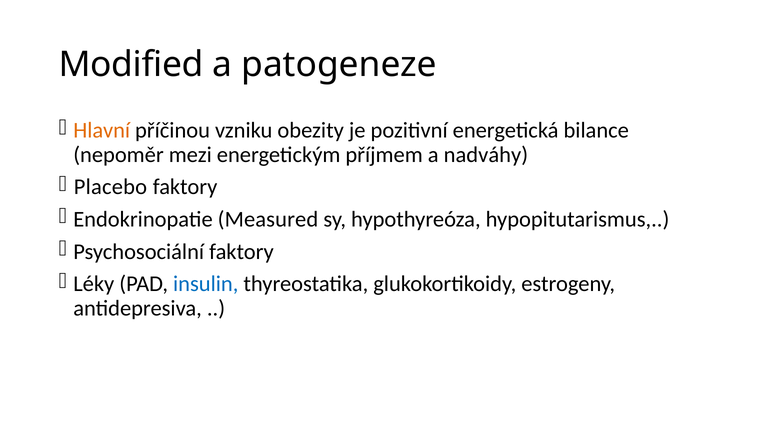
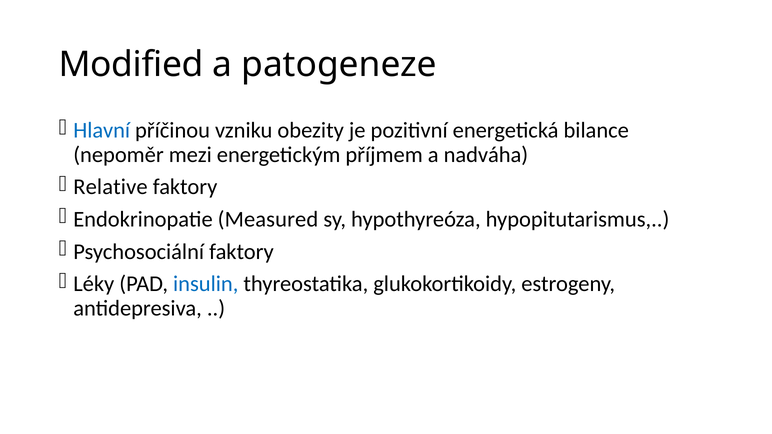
Hlavní colour: orange -> blue (102, 130)
nadváhy: nadváhy -> nadváha (486, 155)
Placebo: Placebo -> Relative (110, 187)
